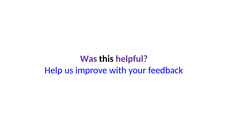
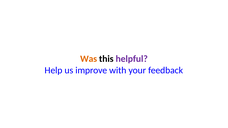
Was colour: purple -> orange (89, 59)
